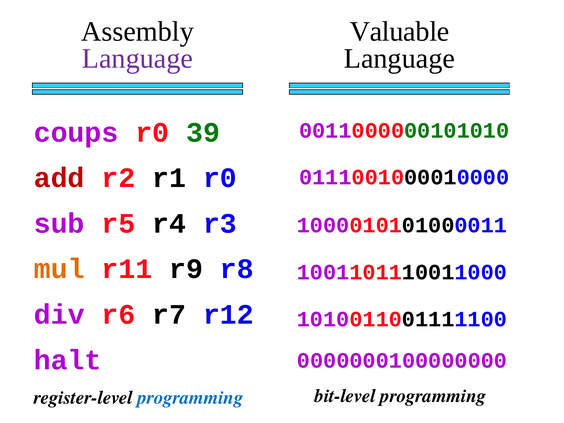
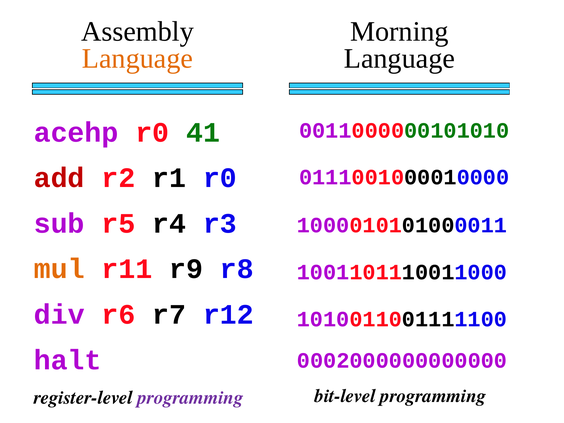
Valuable: Valuable -> Morning (399, 32)
Language colour: purple -> orange (137, 59)
coups: coups -> acehp (76, 132)
39: 39 -> 41 (203, 132)
0000000100000000: 0000000100000000 -> 0002000000000000 (402, 361)
programming colour: blue -> purple (190, 398)
